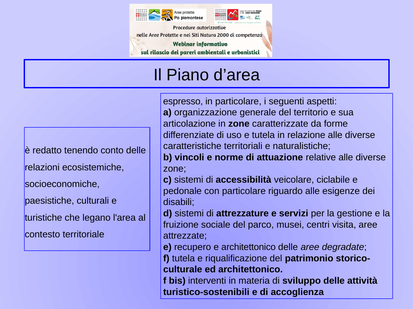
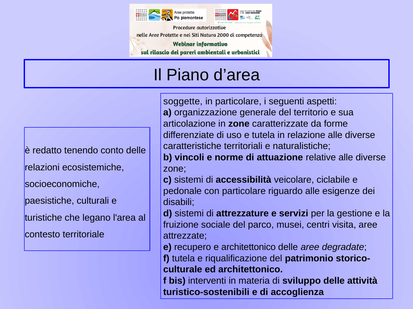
espresso: espresso -> soggette (183, 102)
